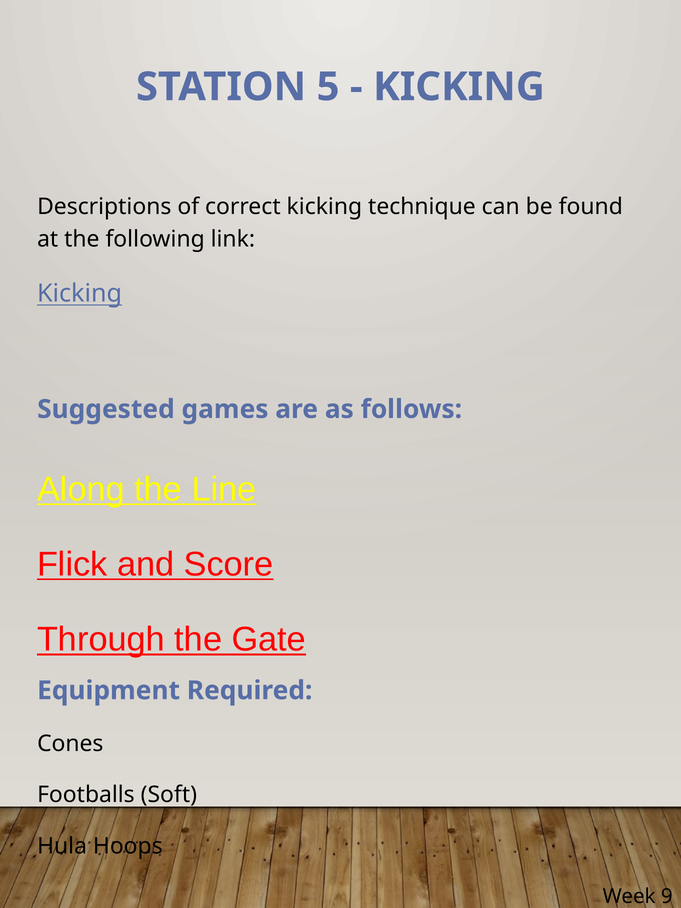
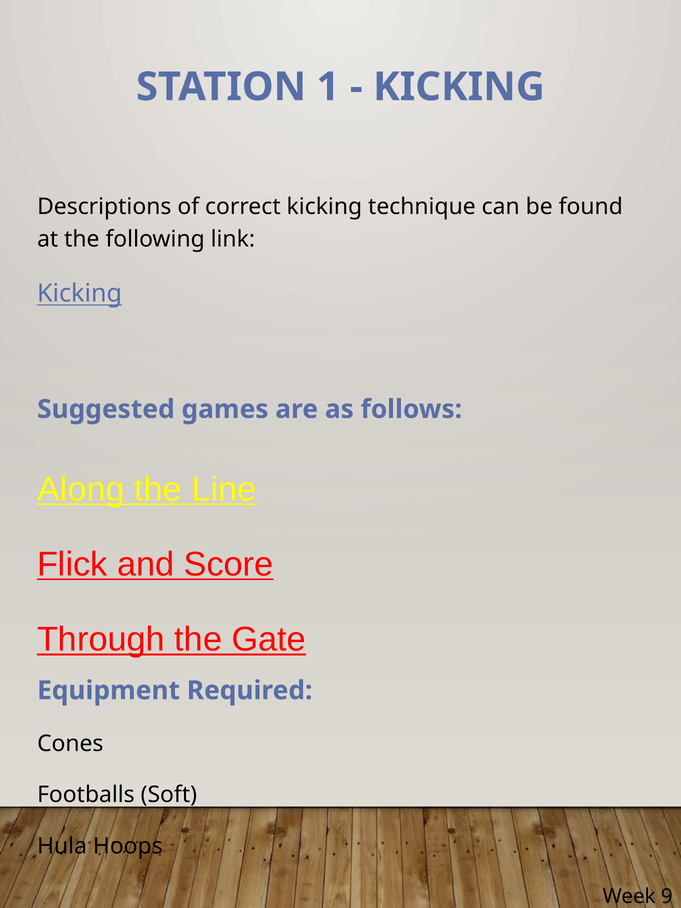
5: 5 -> 1 (328, 87)
